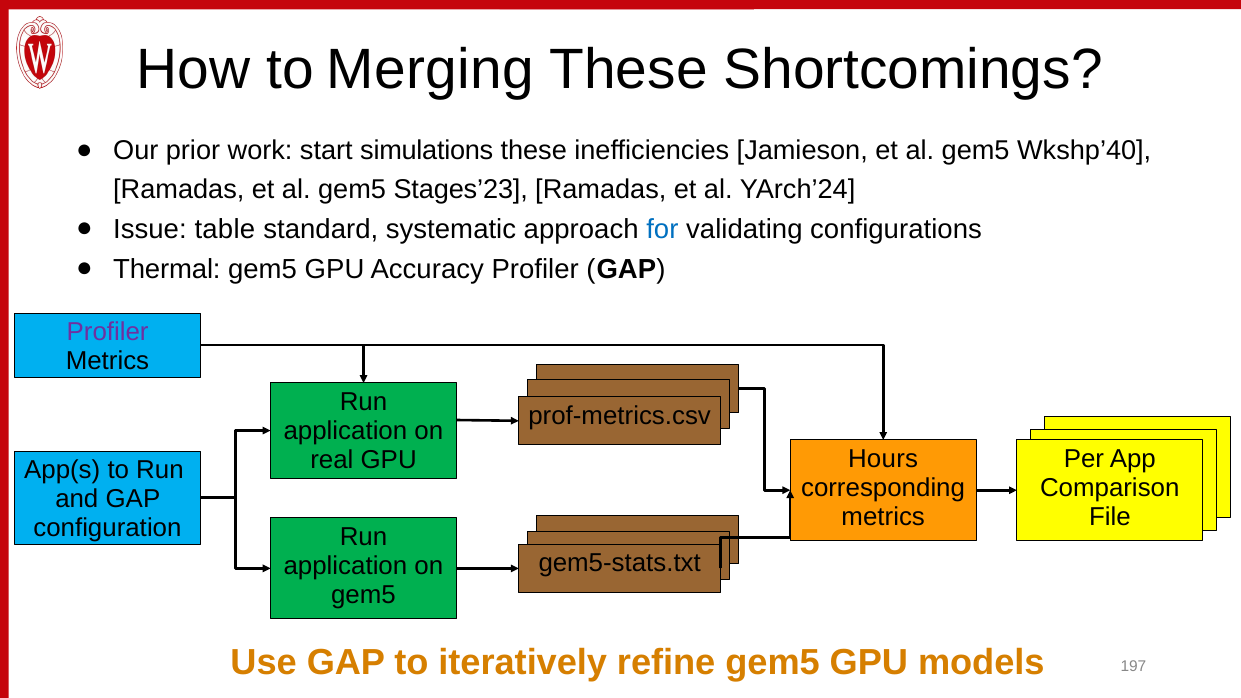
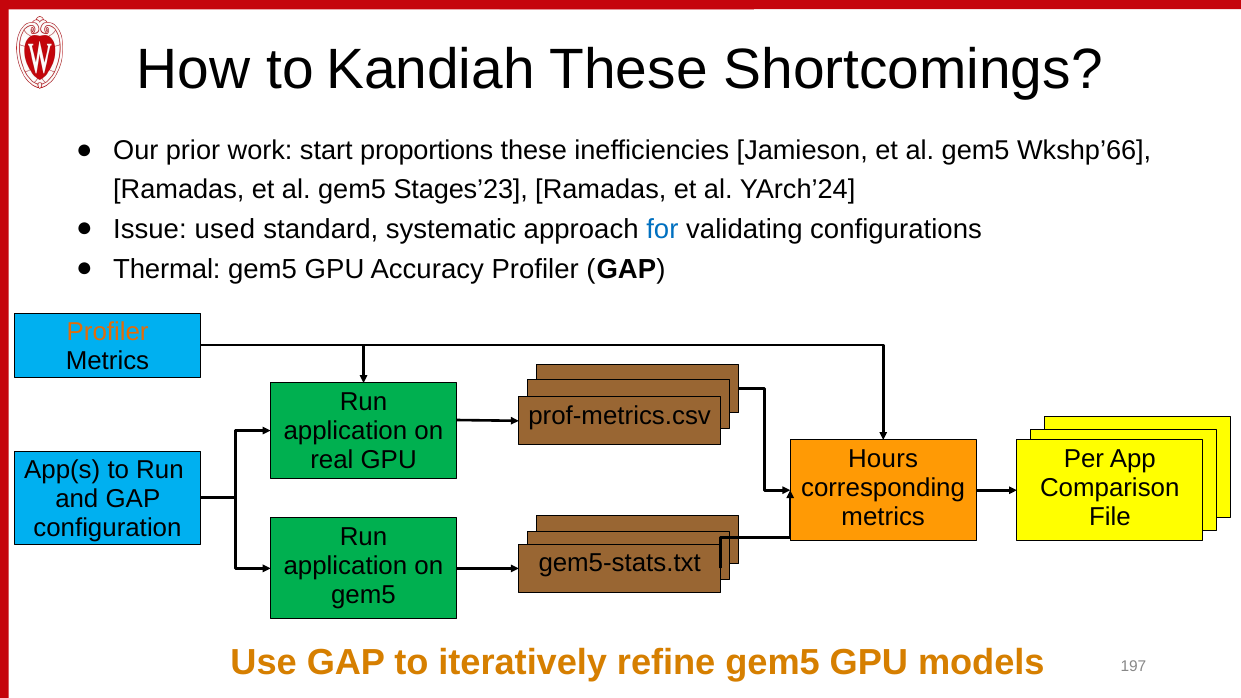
Merging: Merging -> Kandiah (431, 69)
simulations: simulations -> proportions (427, 151)
Wkshp’40: Wkshp’40 -> Wkshp’66 (1084, 151)
table: table -> used (225, 229)
Profiler colour: purple -> orange (108, 332)
